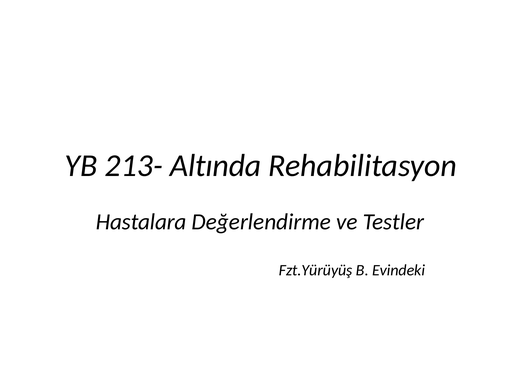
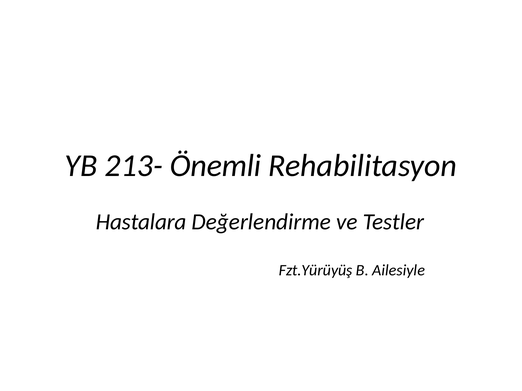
Altında: Altında -> Önemli (216, 166)
Evindeki: Evindeki -> Ailesiyle (399, 271)
